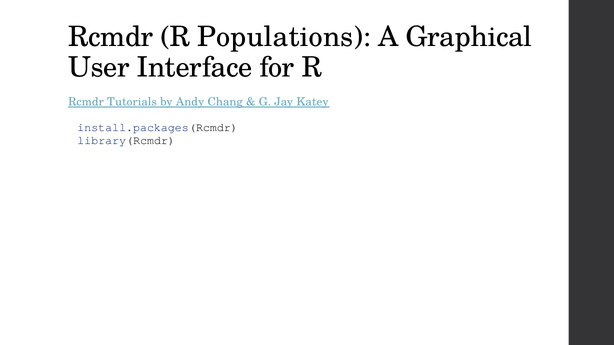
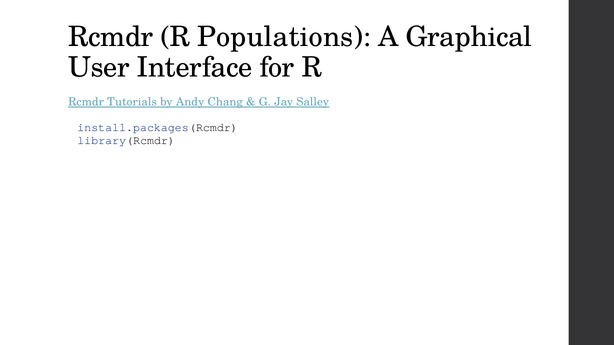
Katey: Katey -> Salley (313, 102)
